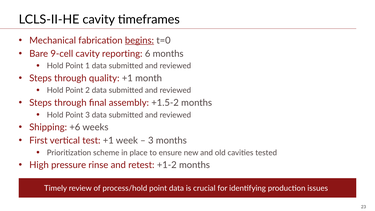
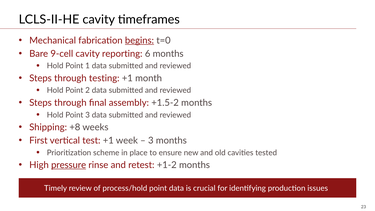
quality: quality -> testing (104, 78)
+6: +6 -> +8 (75, 127)
pressure underline: none -> present (69, 165)
